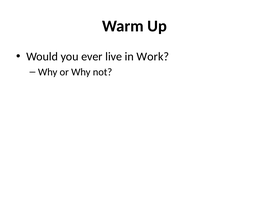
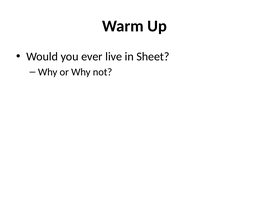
Work: Work -> Sheet (153, 56)
